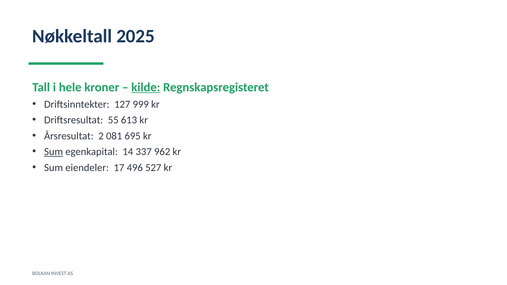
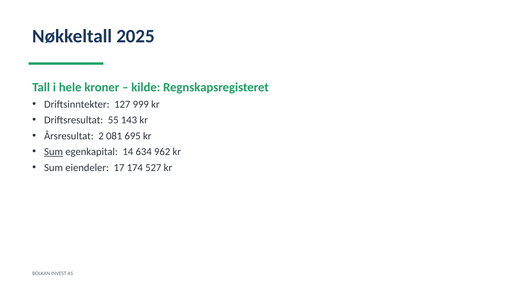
kilde underline: present -> none (146, 87)
613: 613 -> 143 (129, 120)
337: 337 -> 634 (144, 152)
496: 496 -> 174 (135, 168)
